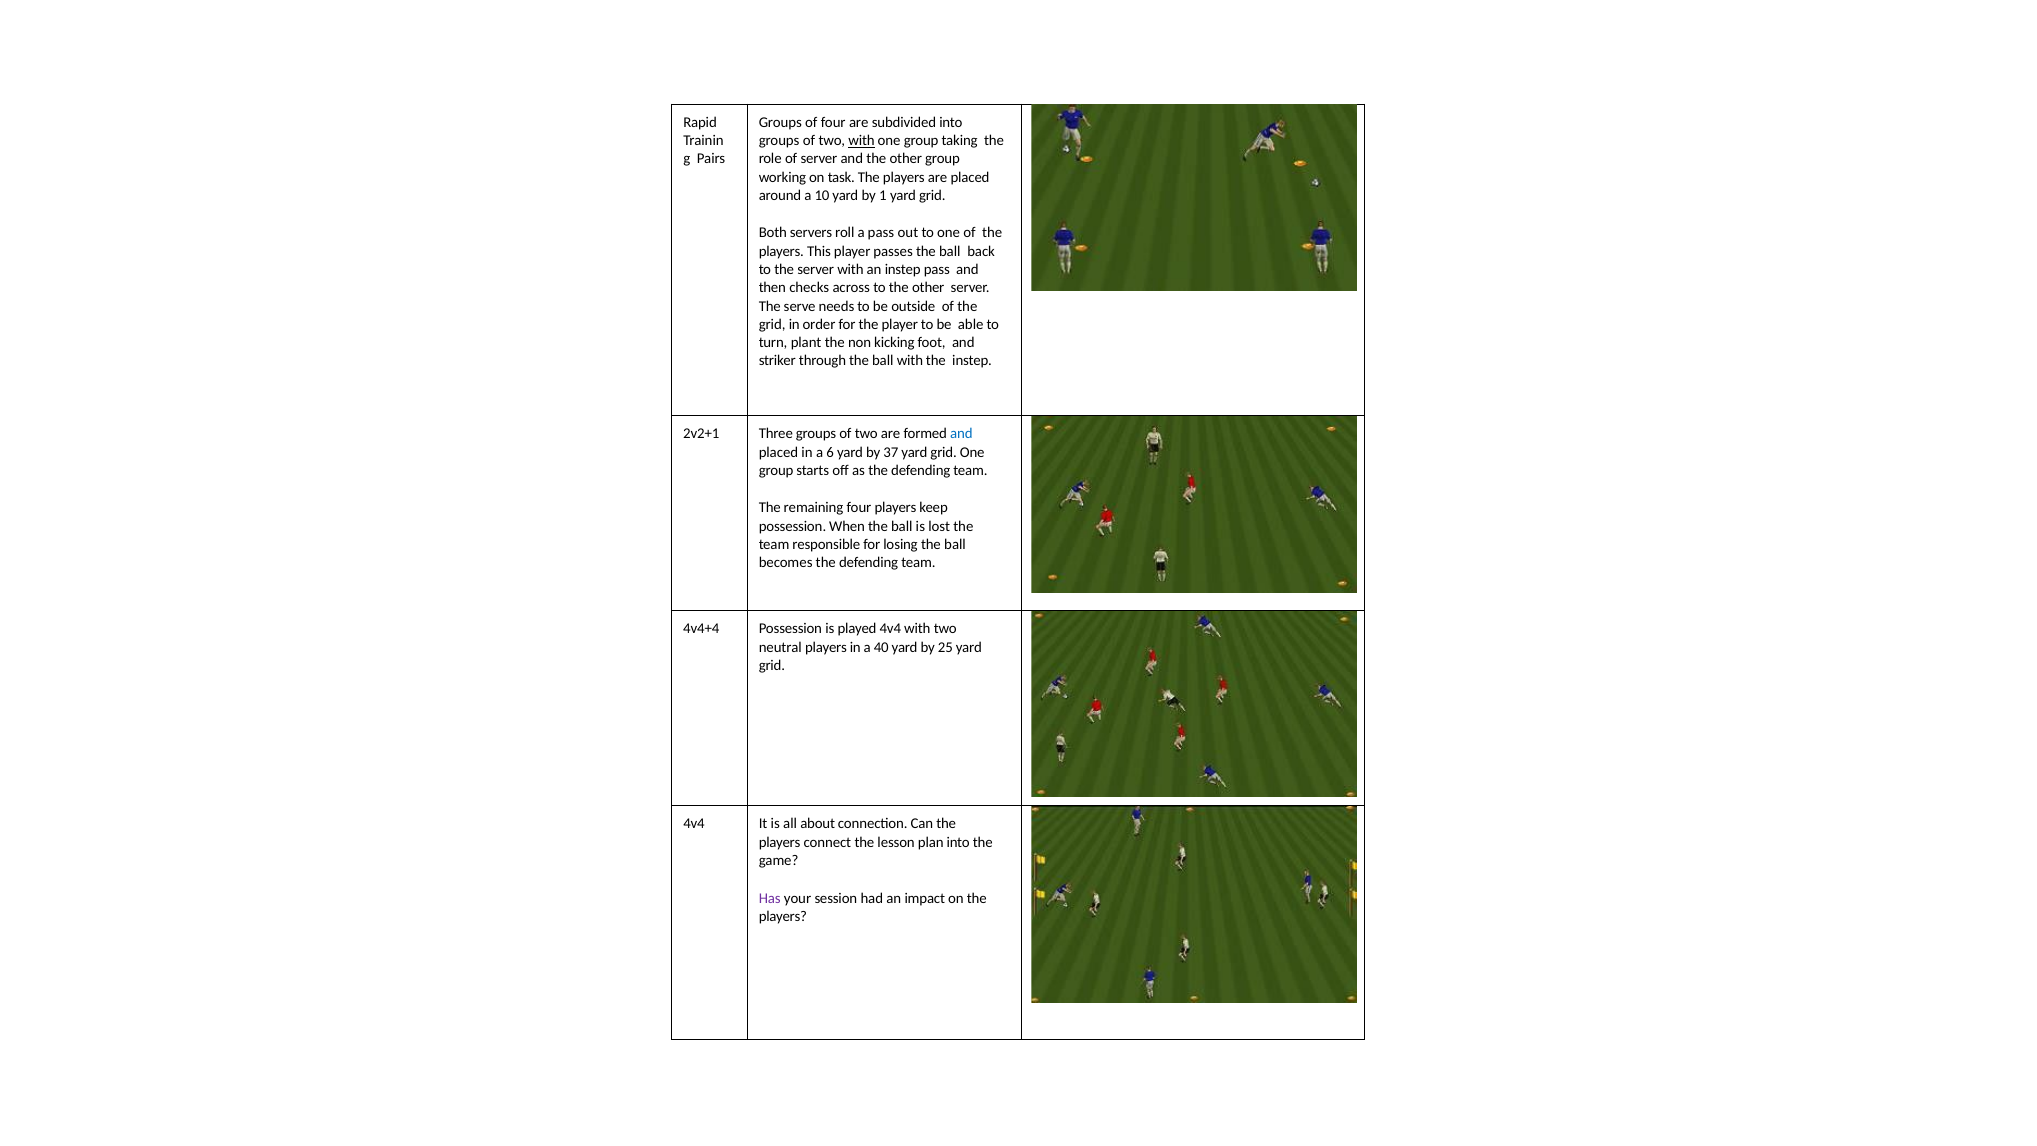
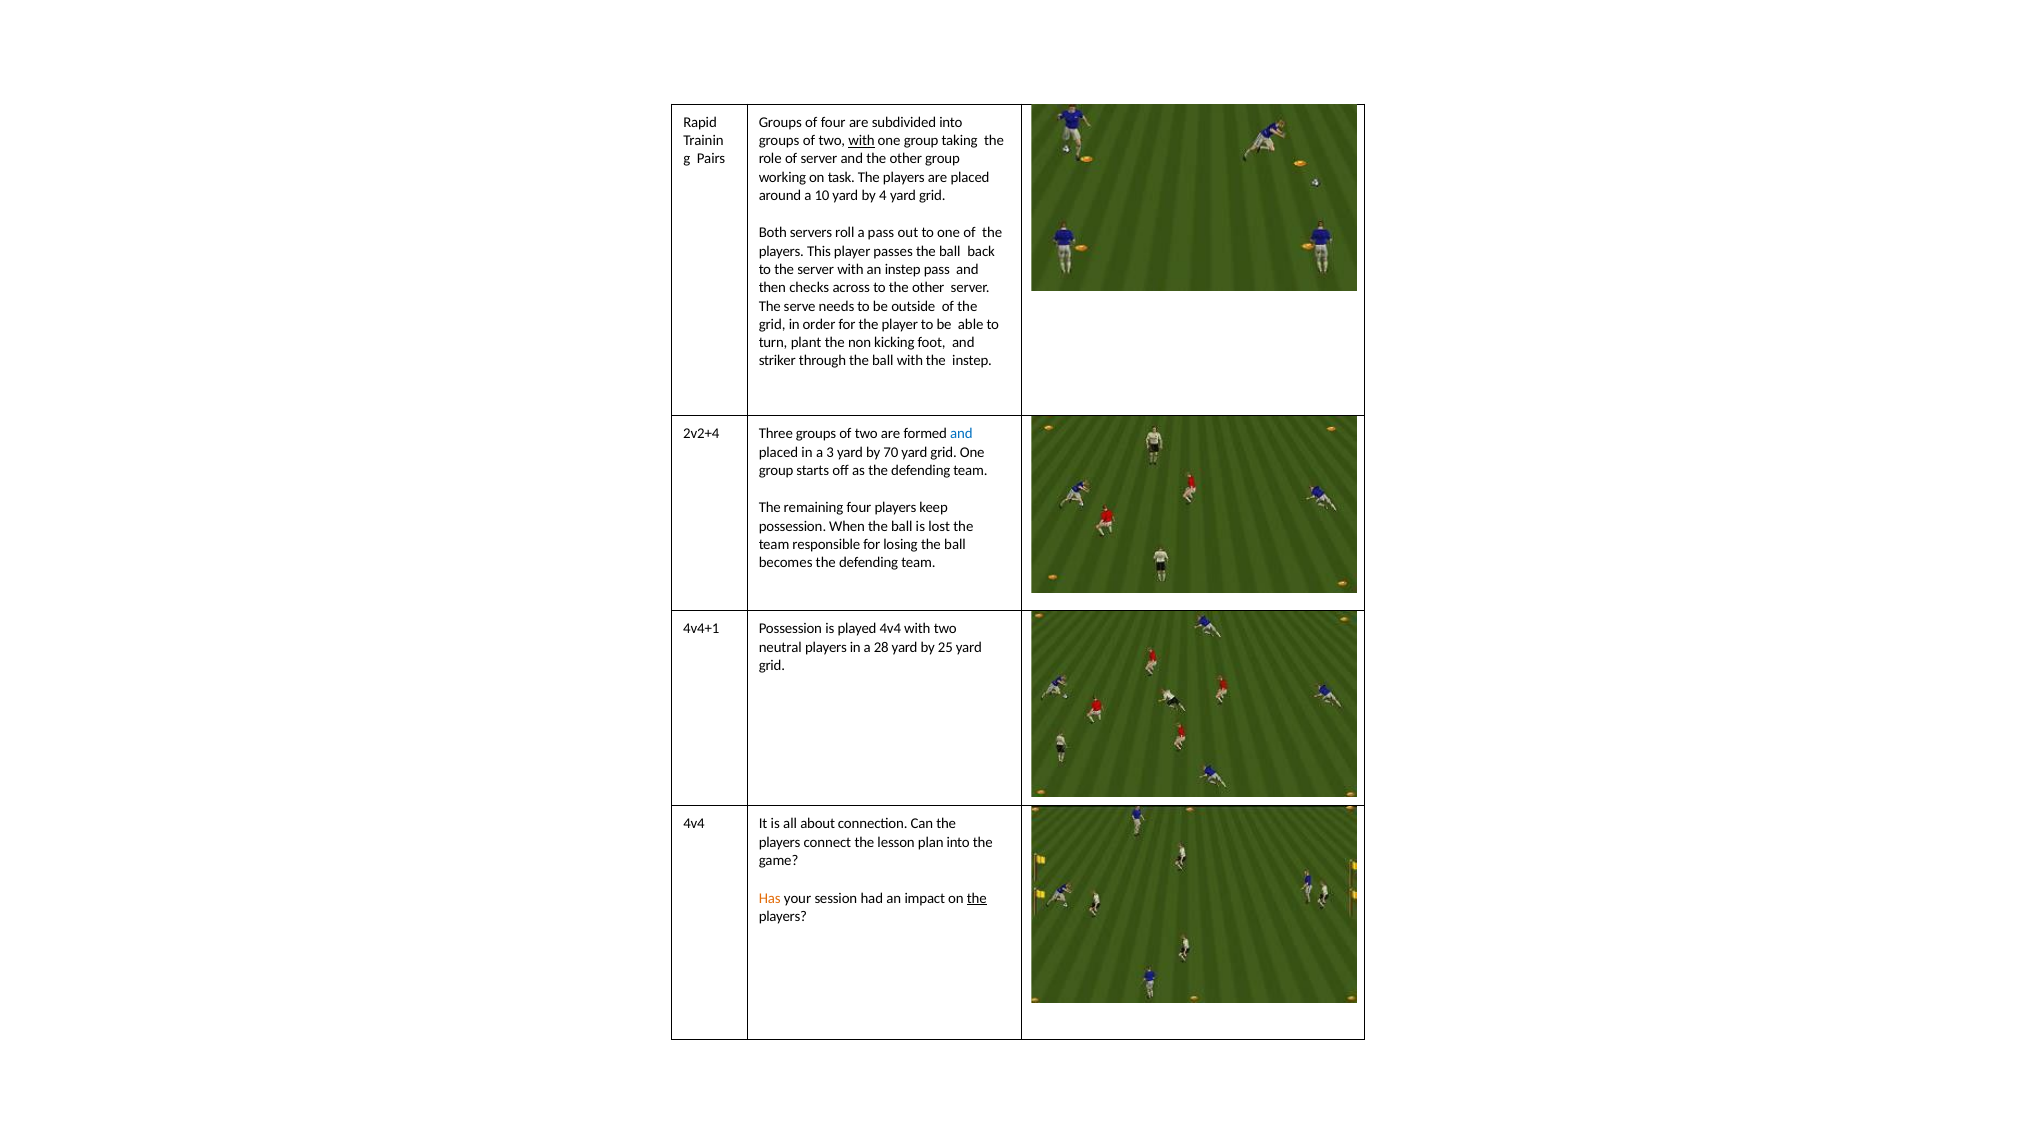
1: 1 -> 4 (883, 195)
2v2+1: 2v2+1 -> 2v2+4 (701, 434)
6: 6 -> 3 (830, 452)
37: 37 -> 70 (891, 452)
4v4+4: 4v4+4 -> 4v4+1 (701, 629)
40: 40 -> 28 (881, 647)
Has colour: purple -> orange (770, 898)
the underline: none -> present (977, 898)
